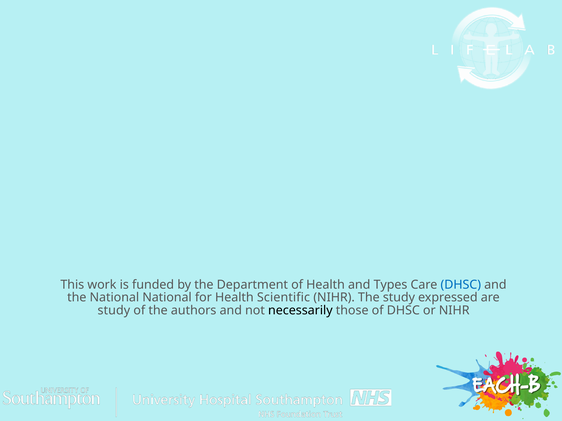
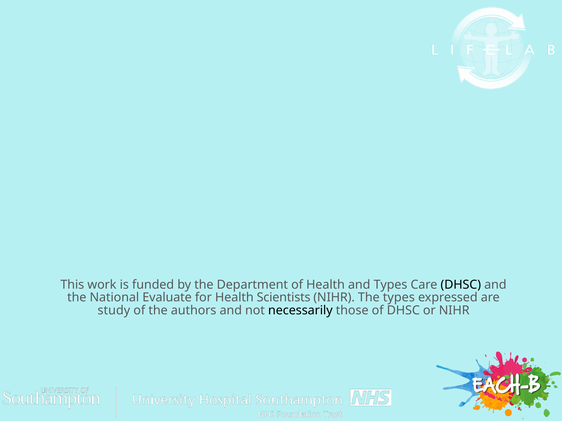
DHSC colour: blue -> black (461, 285)
National National: National -> Evaluate (167, 298)
Scientific: Scientific -> Scientists (284, 298)
The study: study -> types (399, 298)
